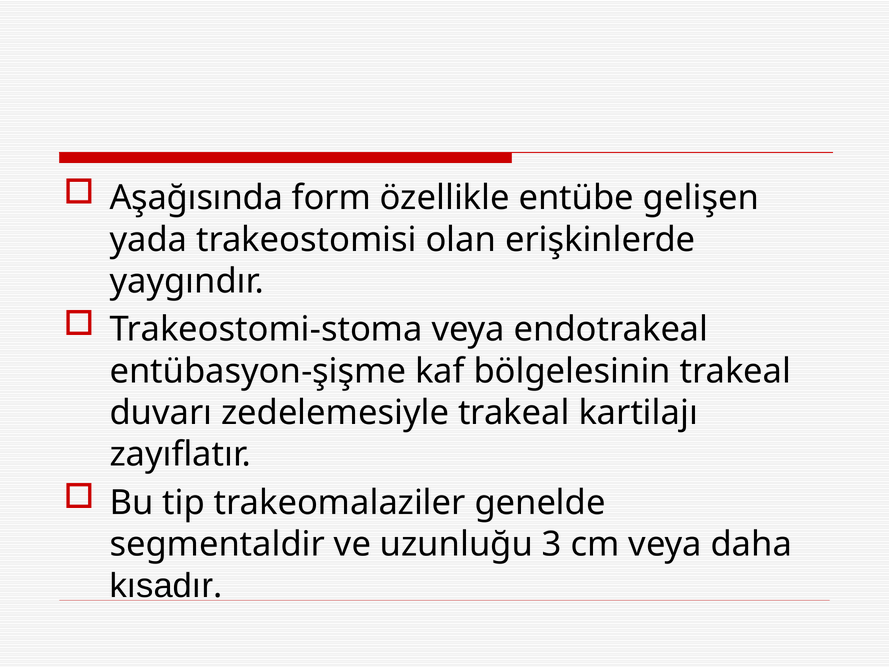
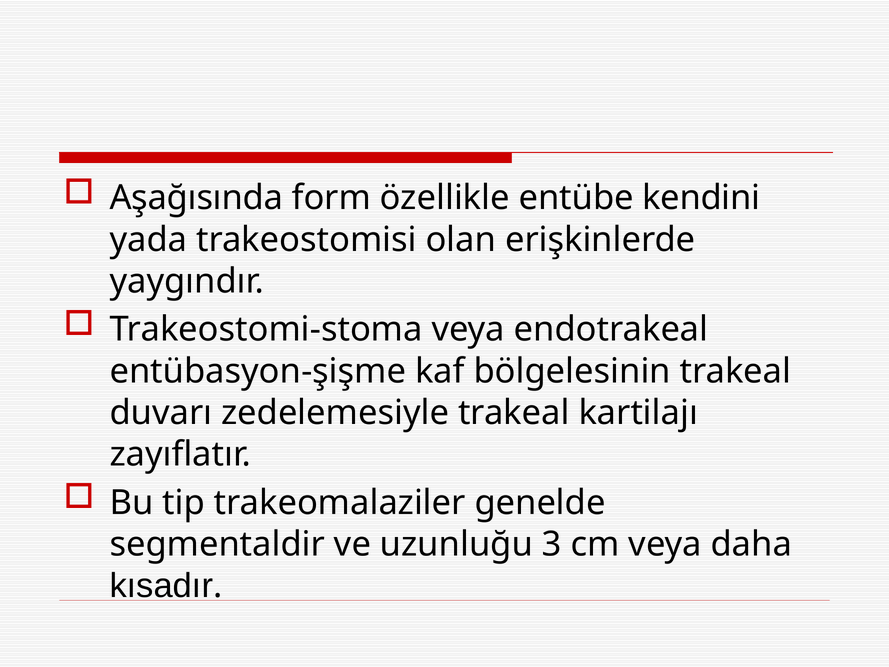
gelişen: gelişen -> kendini (701, 198)
